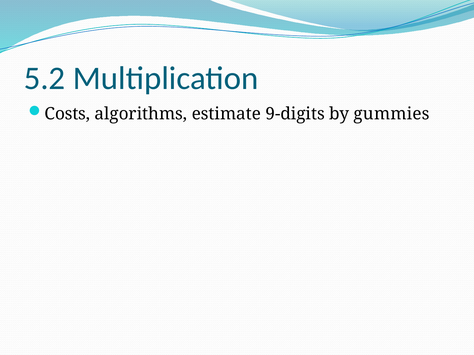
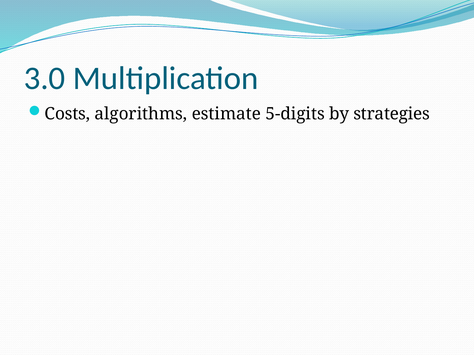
5.2: 5.2 -> 3.0 (45, 78)
9-digits: 9-digits -> 5-digits (295, 114)
gummies: gummies -> strategies (392, 114)
